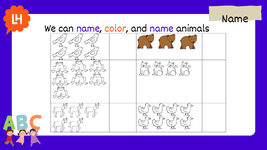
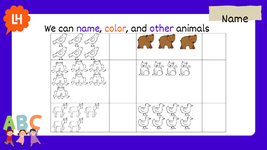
and name: name -> other (162, 28)
